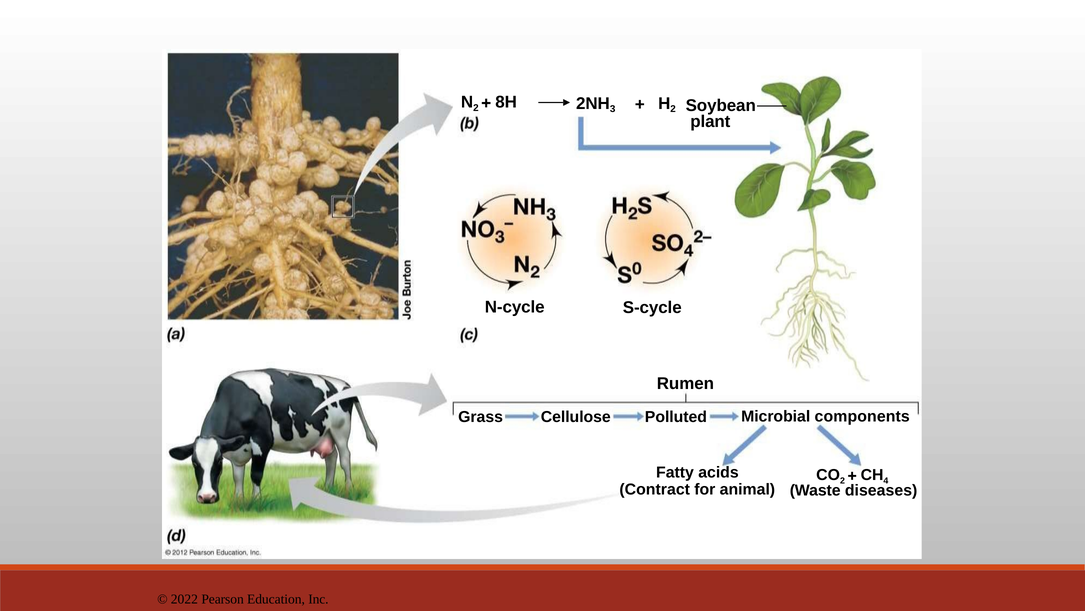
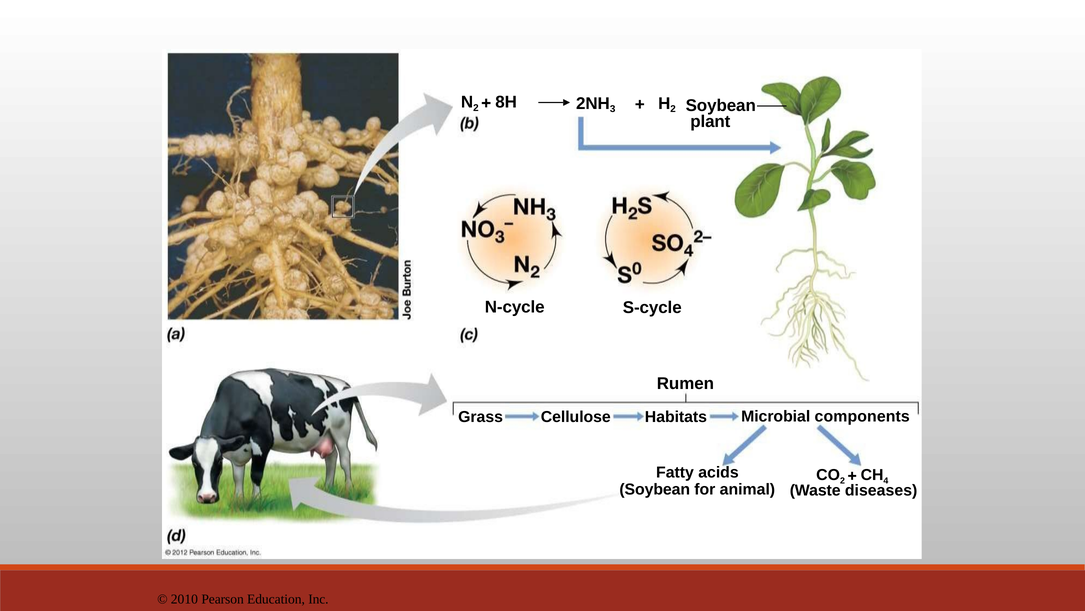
Polluted: Polluted -> Habitats (676, 416)
Contract: Contract -> Soybean (655, 489)
2022: 2022 -> 2010 (184, 599)
